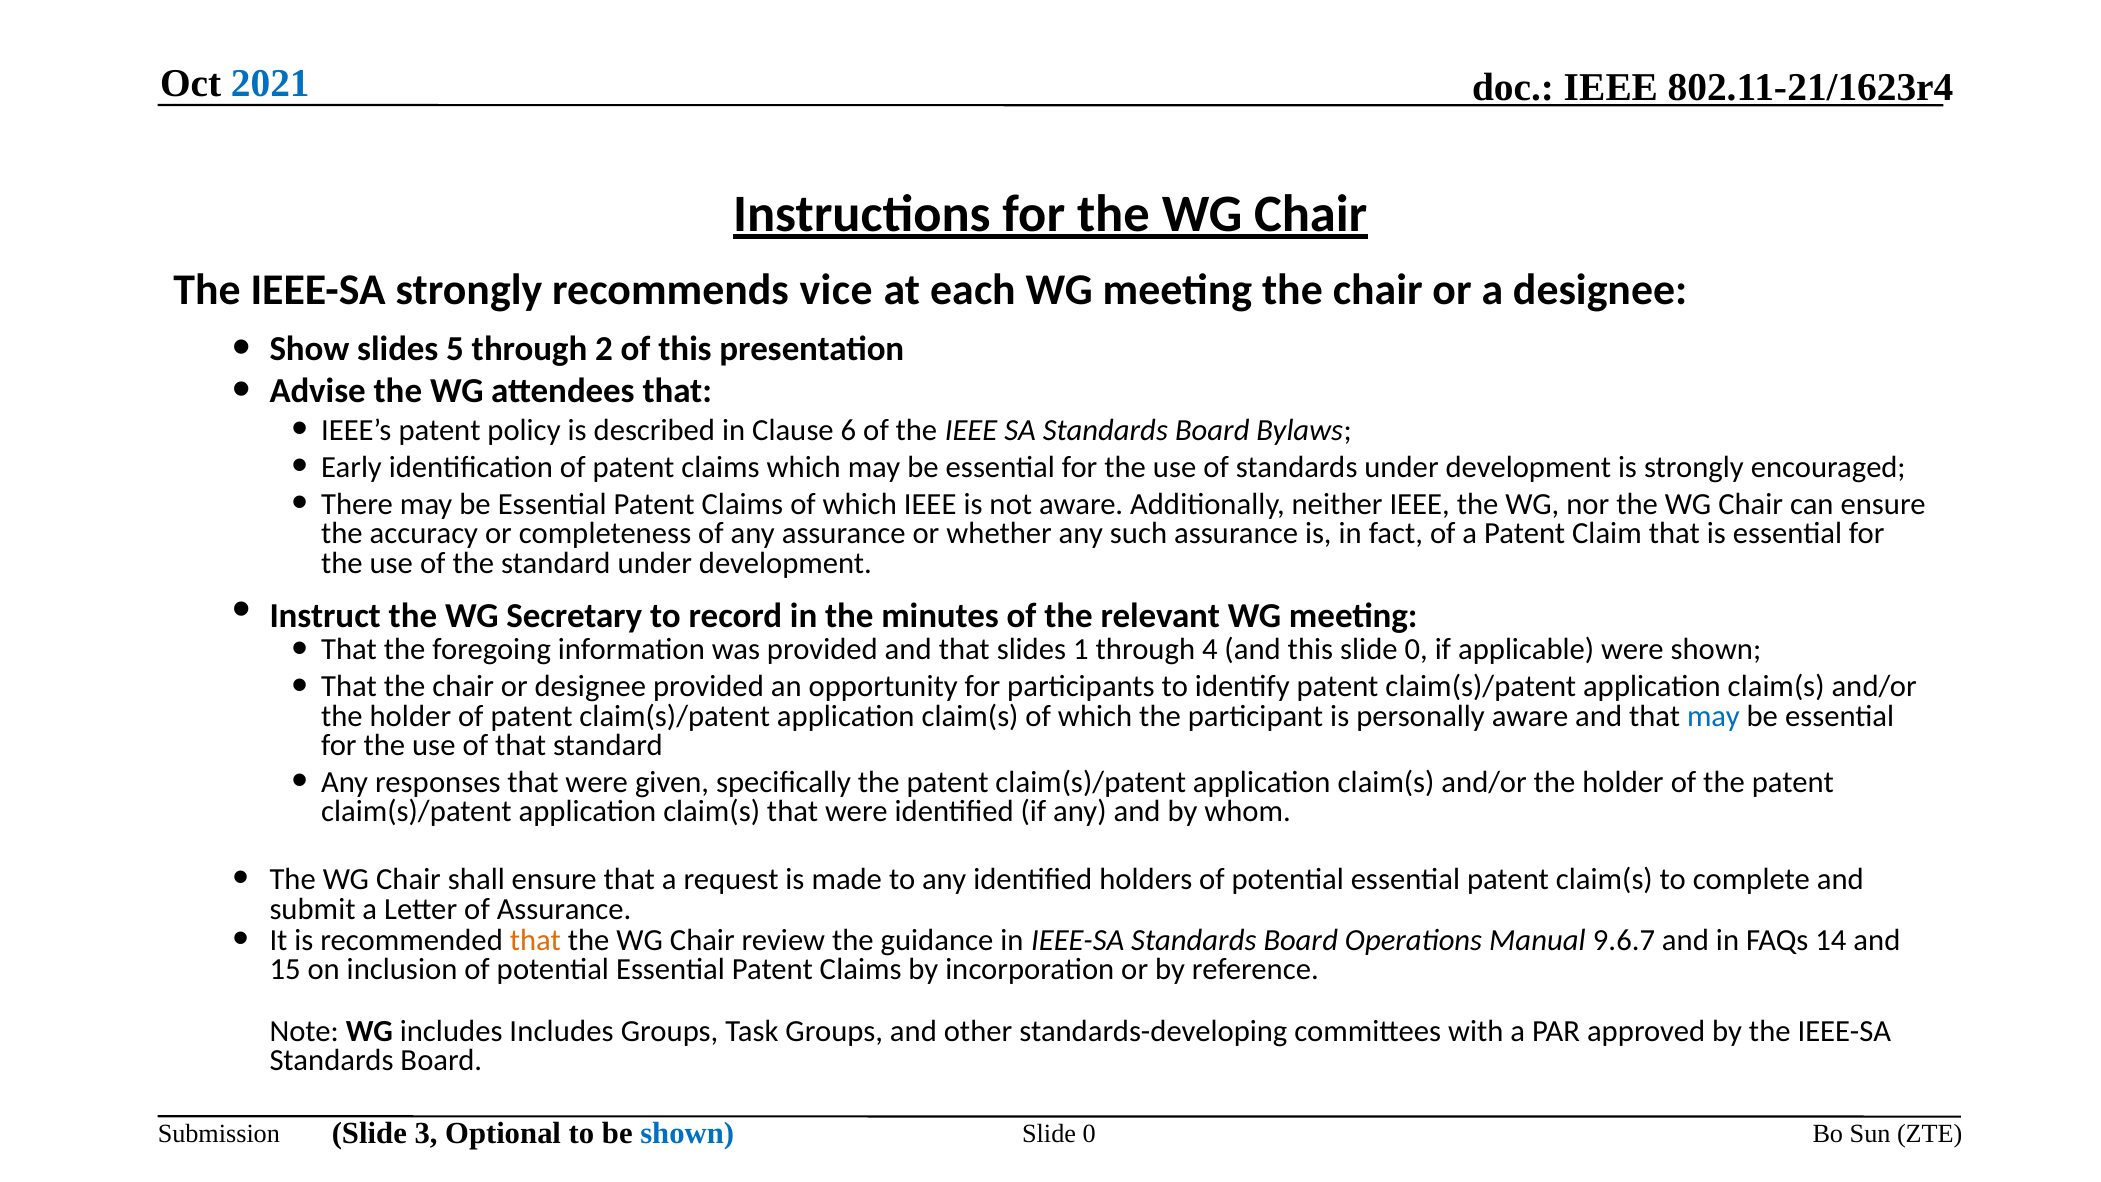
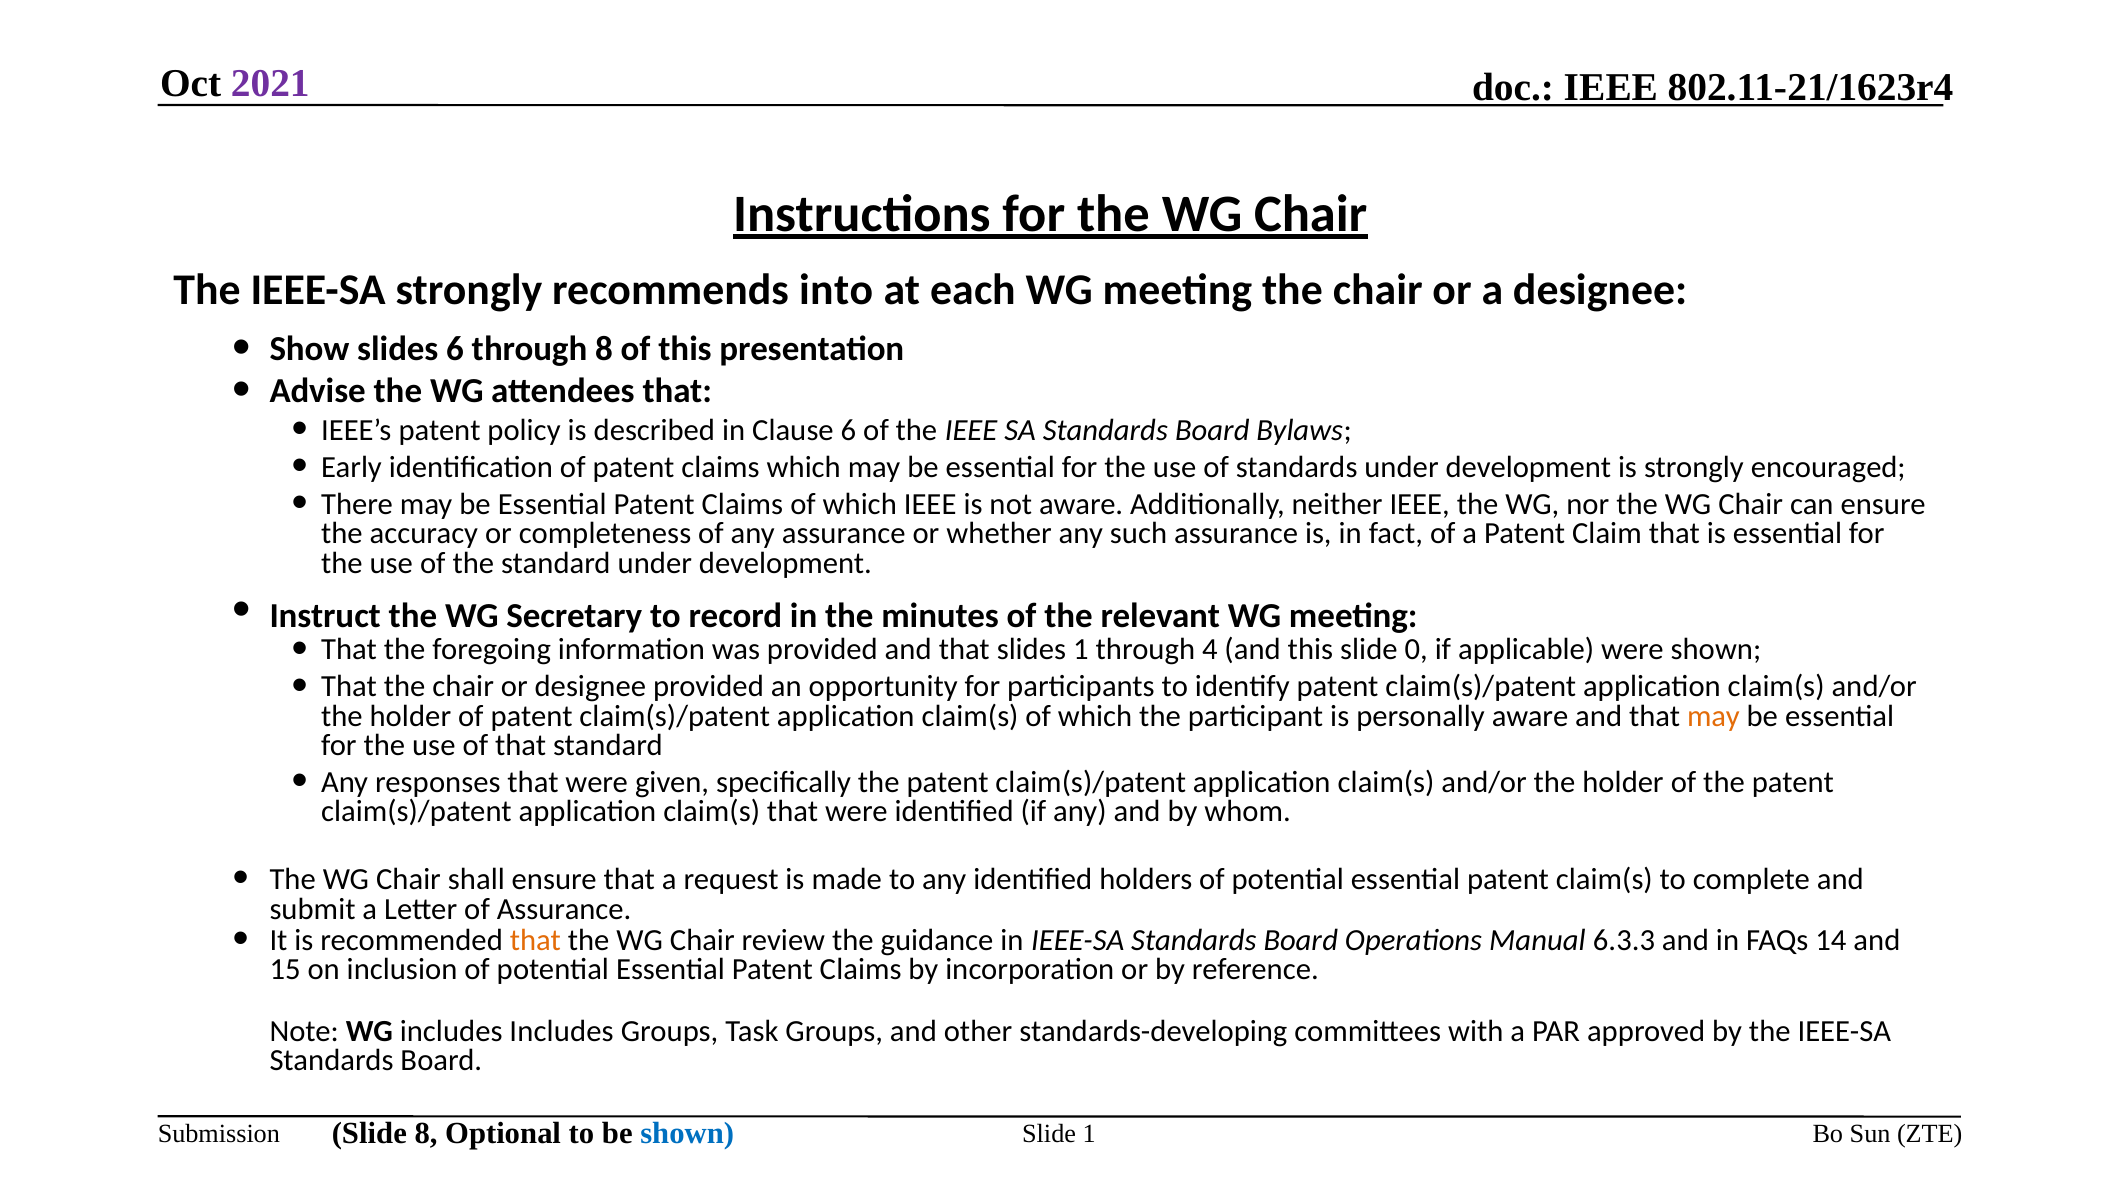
2021 colour: blue -> purple (270, 84)
vice: vice -> into (836, 290)
slides 5: 5 -> 6 (455, 349)
through 2: 2 -> 8 (604, 349)
may colour: blue -> orange (1713, 716)
9.6.7: 9.6.7 -> 6.3.3 (1624, 940)
Slide 3: 3 -> 8 (426, 1133)
0: 0 -> 1 (1089, 1133)
